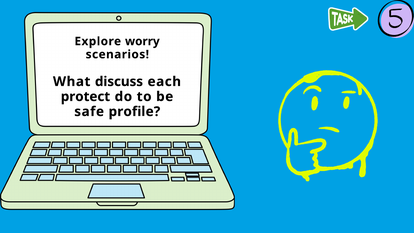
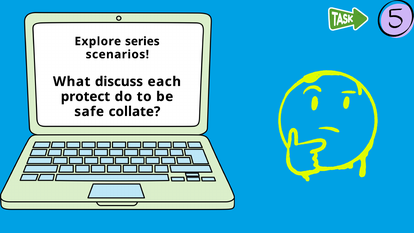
worry: worry -> series (142, 41)
profile: profile -> collate (134, 112)
